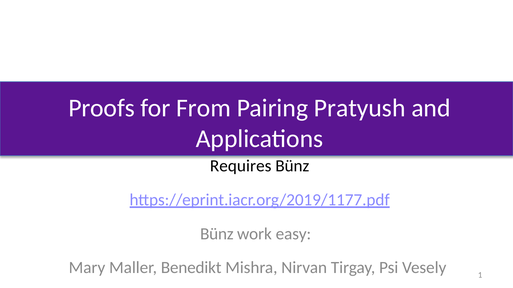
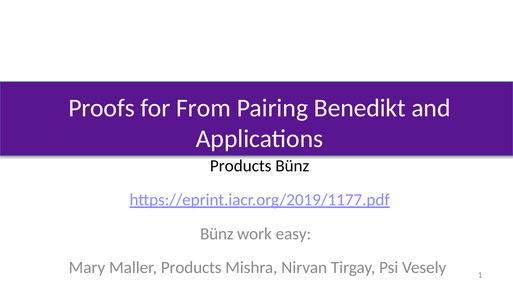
Pratyush: Pratyush -> Benedikt (360, 108)
Requires: Requires -> Products (241, 166)
Maller Benedikt: Benedikt -> Products (191, 268)
